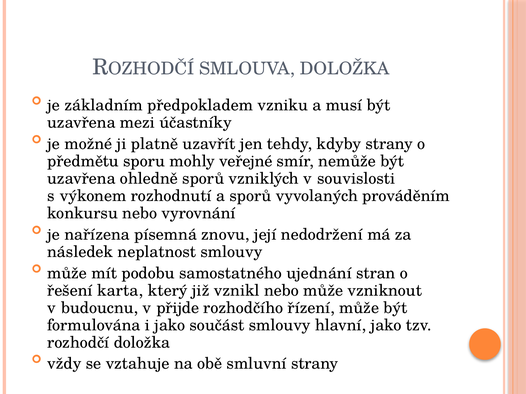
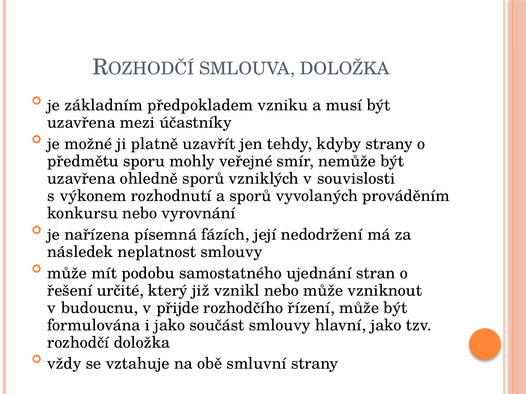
znovu: znovu -> fázích (225, 235)
karta: karta -> určité (120, 291)
